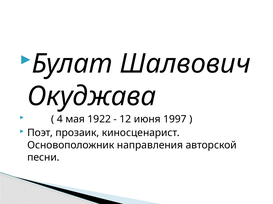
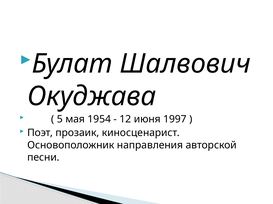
4: 4 -> 5 (60, 119)
1922: 1922 -> 1954 (99, 119)
